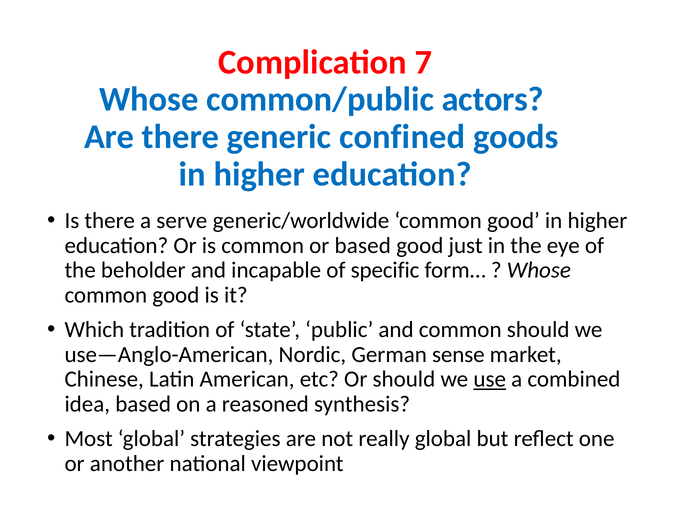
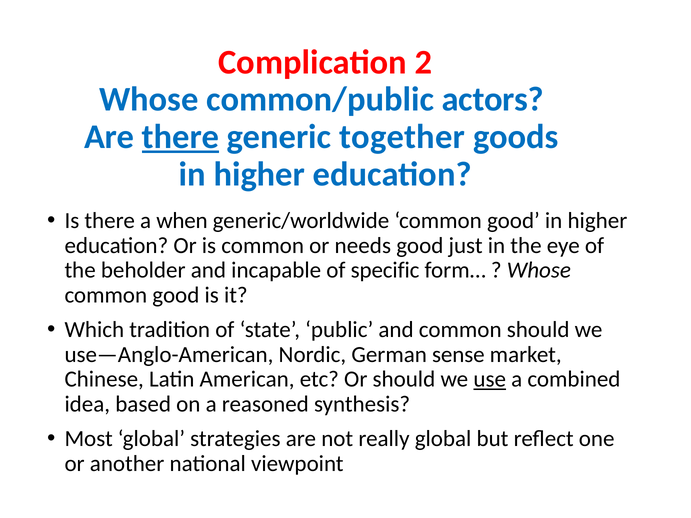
7: 7 -> 2 (423, 62)
there underline: none -> present (181, 137)
confined: confined -> together (402, 137)
serve: serve -> when (182, 221)
or based: based -> needs (363, 246)
